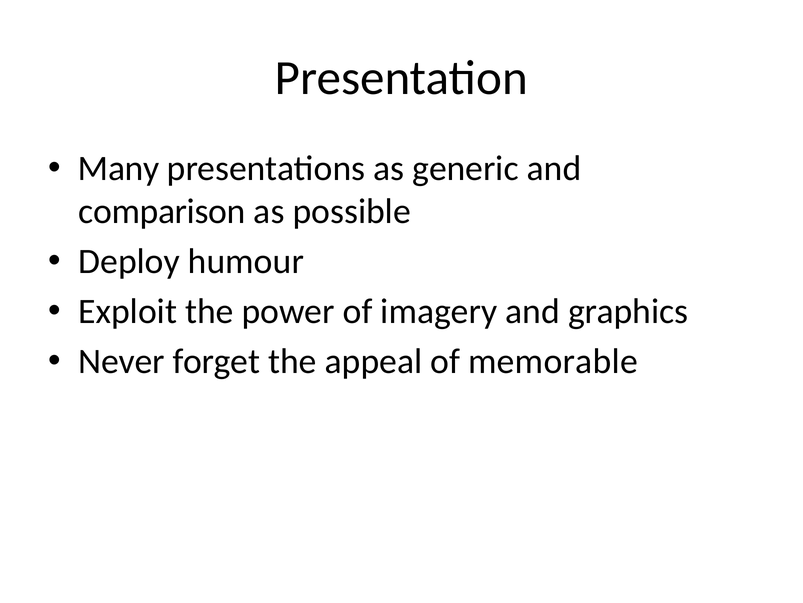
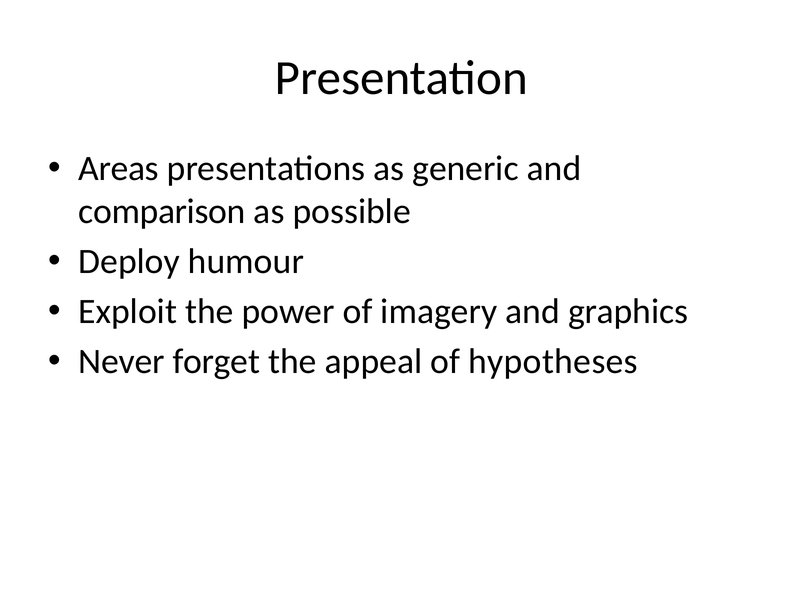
Many: Many -> Areas (119, 168)
memorable: memorable -> hypotheses (553, 361)
